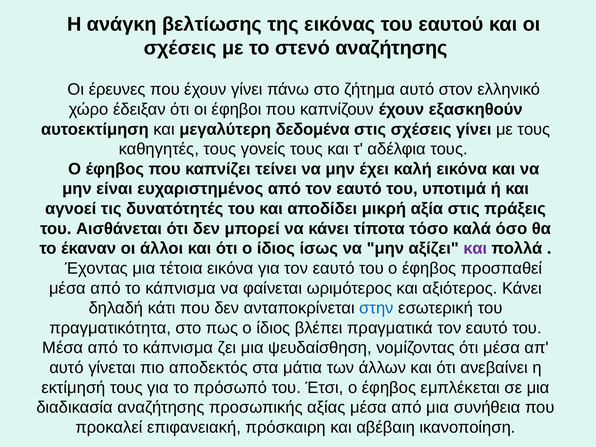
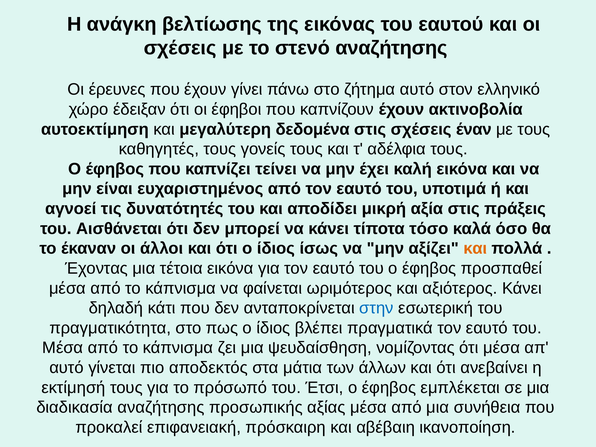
εξασκηθούν: εξασκηθούν -> ακτινοβολία (476, 109)
σχέσεις γίνει: γίνει -> έναν (474, 129)
και colour: purple -> orange (475, 248)
